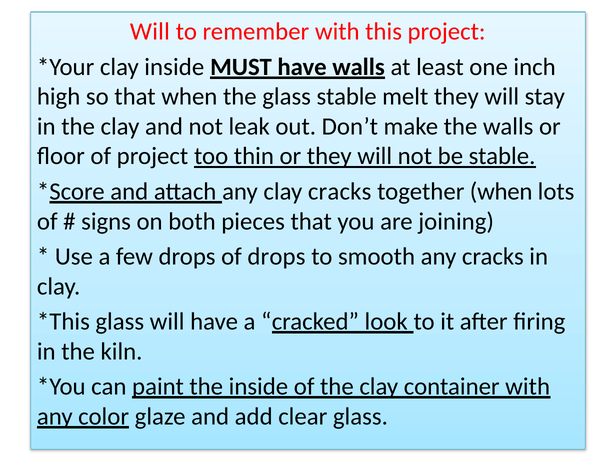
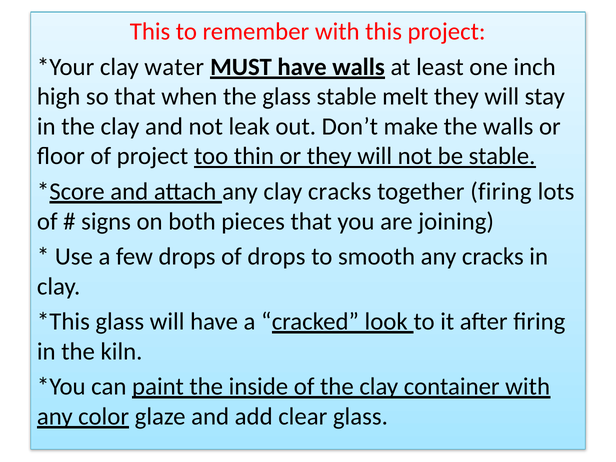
Will: Will -> This (150, 32)
clay inside: inside -> water (174, 67)
together when: when -> firing (501, 192)
